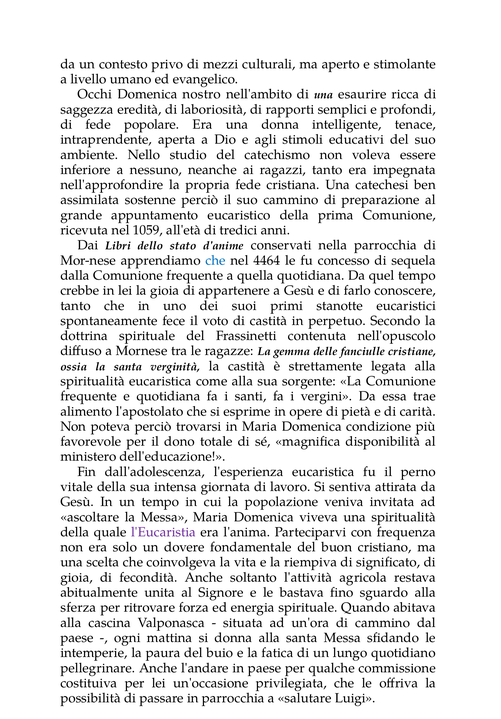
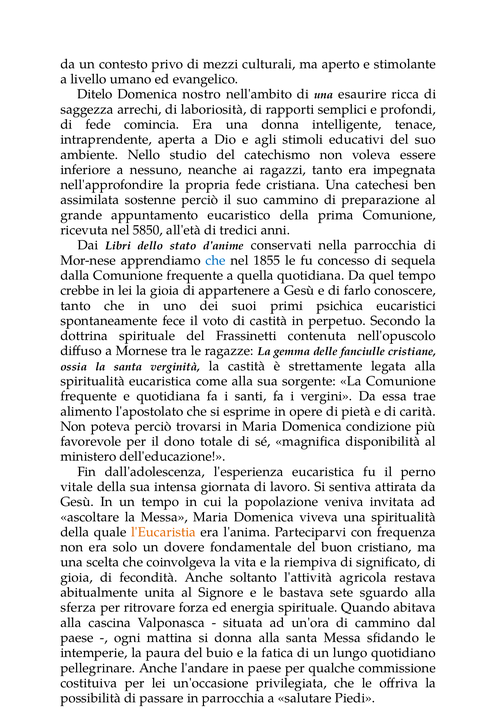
Occhi: Occhi -> Ditelo (95, 94)
eredità: eredità -> arrechi (139, 109)
popolare: popolare -> comincia (152, 124)
1059: 1059 -> 5850 (148, 230)
4464: 4464 -> 1855 (267, 260)
stanotte: stanotte -> psichica (340, 306)
l'Eucaristia colour: purple -> orange (164, 532)
fino: fino -> sete (342, 592)
Luigi: Luigi -> Piedi (355, 698)
